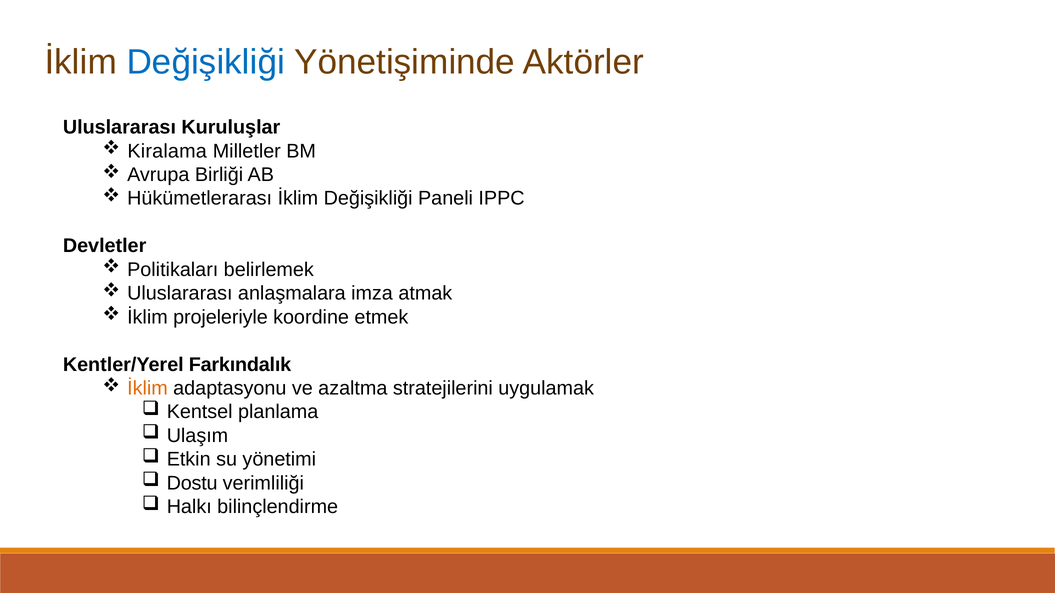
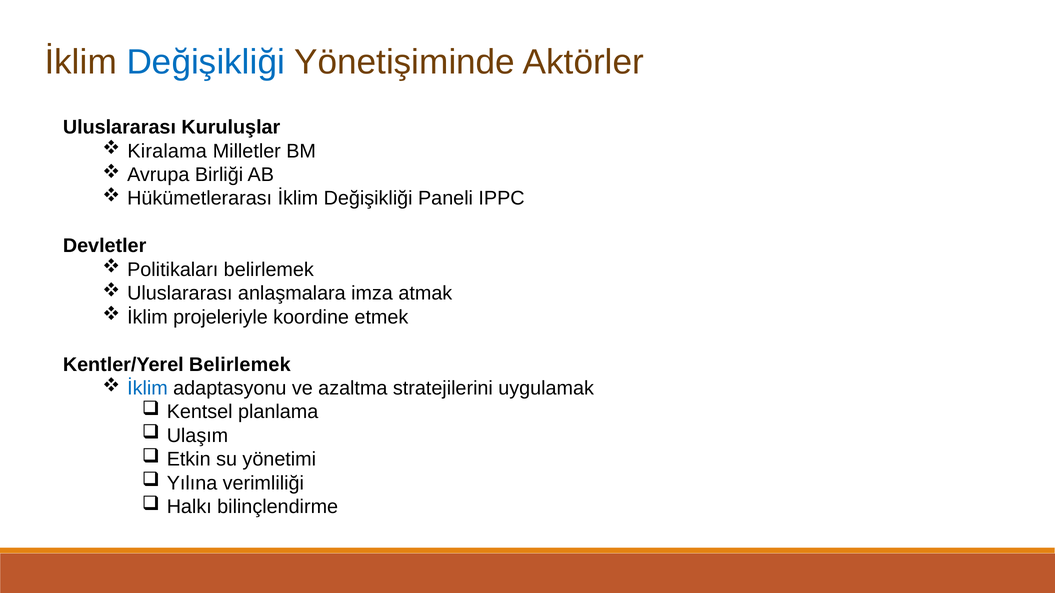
Kentler/Yerel Farkındalık: Farkındalık -> Belirlemek (240, 365)
İklim colour: orange -> blue (147, 389)
Dostu: Dostu -> Yılına (192, 483)
